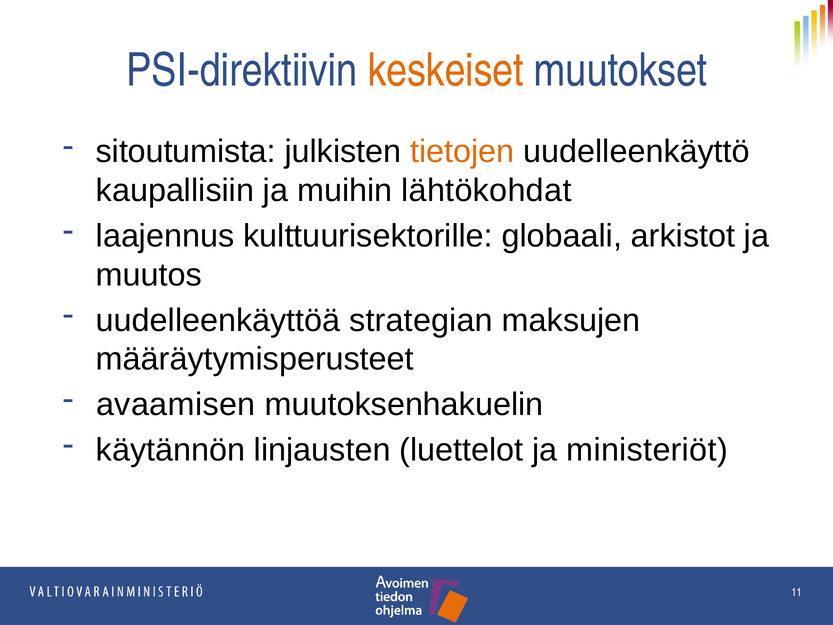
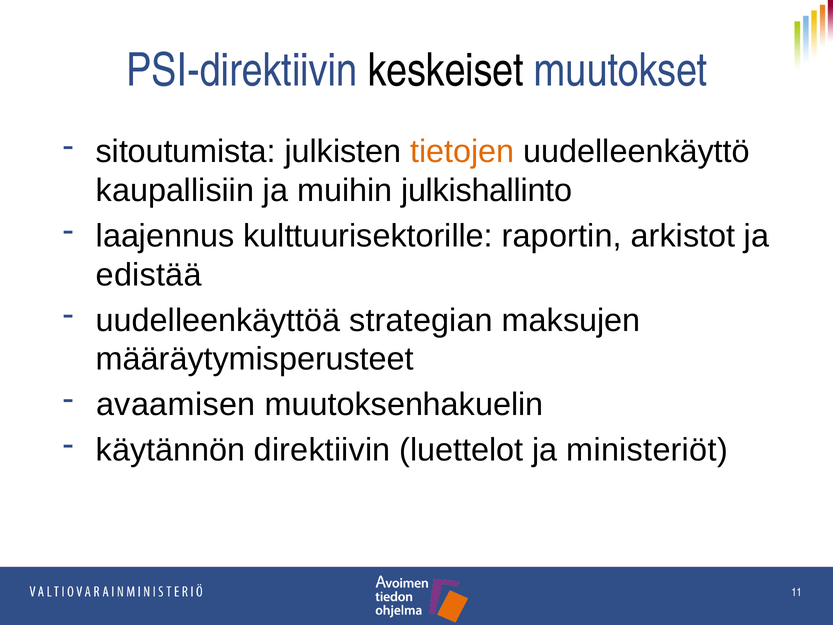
keskeiset colour: orange -> black (446, 71)
lähtökohdat: lähtökohdat -> julkishallinto (487, 191)
globaali: globaali -> raportin (562, 236)
muutos: muutos -> edistää (149, 275)
linjausten: linjausten -> direktiivin (322, 450)
